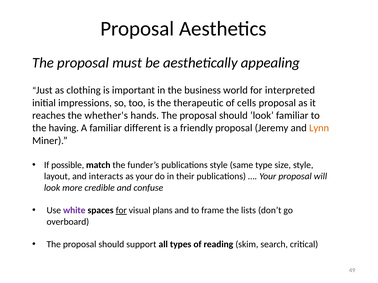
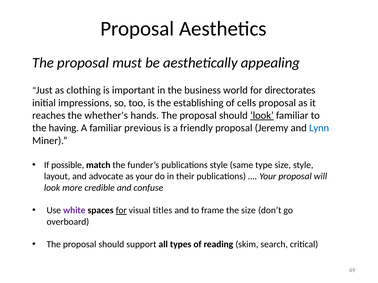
interpreted: interpreted -> directorates (290, 90)
therapeutic: therapeutic -> establishing (198, 103)
look underline: none -> present (262, 116)
different: different -> previous (143, 128)
Lynn colour: orange -> blue (319, 128)
interacts: interacts -> advocate (106, 177)
plans: plans -> titles (162, 211)
the lists: lists -> size (248, 211)
